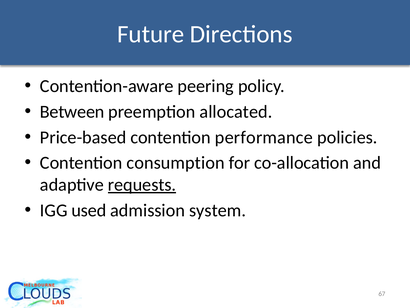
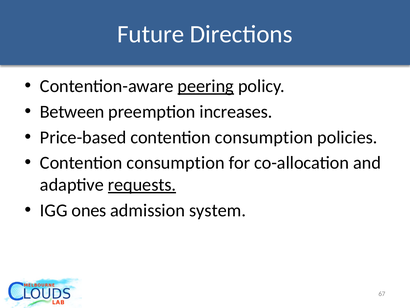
peering underline: none -> present (206, 86)
allocated: allocated -> increases (236, 112)
Price-based contention performance: performance -> consumption (264, 137)
used: used -> ones (89, 210)
